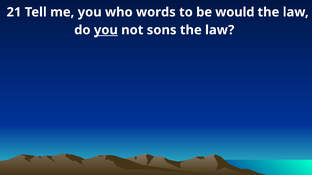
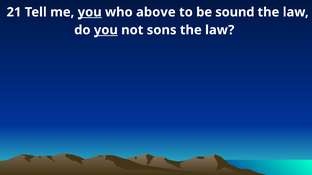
you underline: none -> present (90, 12)
words: words -> above (156, 12)
would: would -> sound (235, 12)
